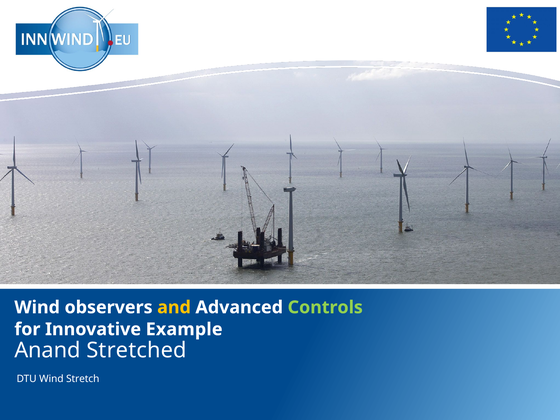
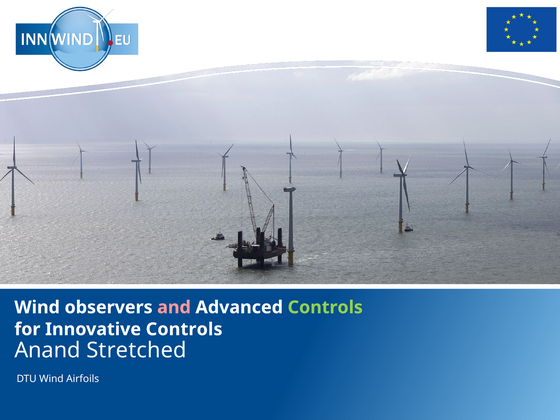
and colour: yellow -> pink (174, 307)
Innovative Example: Example -> Controls (184, 329)
Stretch: Stretch -> Airfoils (83, 379)
